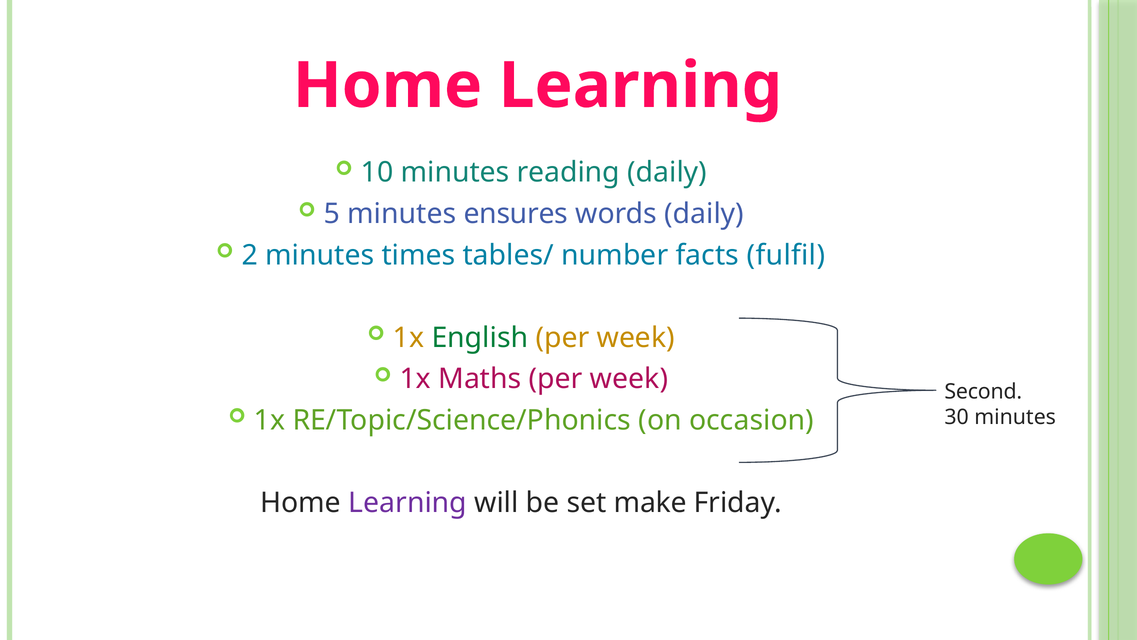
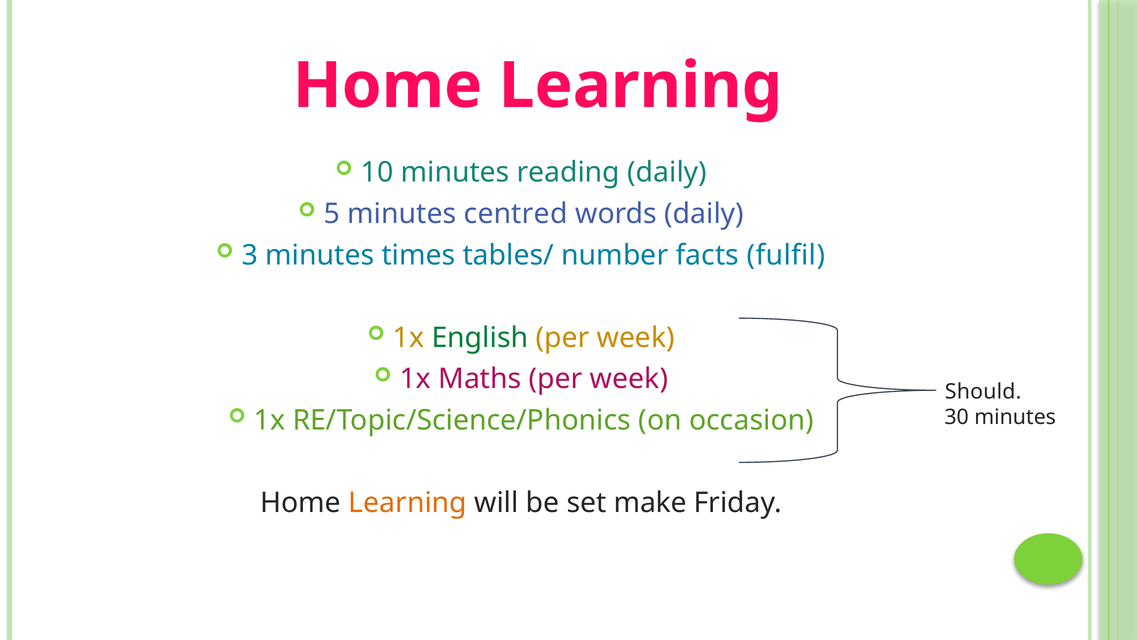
ensures: ensures -> centred (516, 214)
2: 2 -> 3 (250, 255)
Second: Second -> Should (983, 391)
Learning colour: purple -> orange (408, 502)
